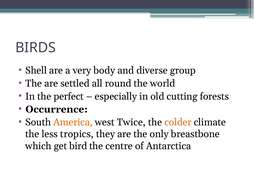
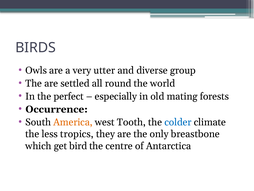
Shell: Shell -> Owls (36, 70)
body: body -> utter (104, 70)
cutting: cutting -> mating (182, 96)
Twice: Twice -> Tooth (131, 122)
colder colour: orange -> blue (178, 122)
